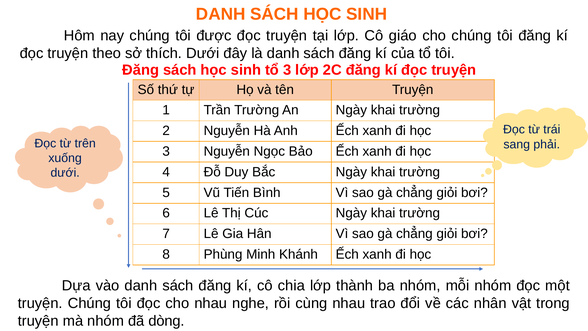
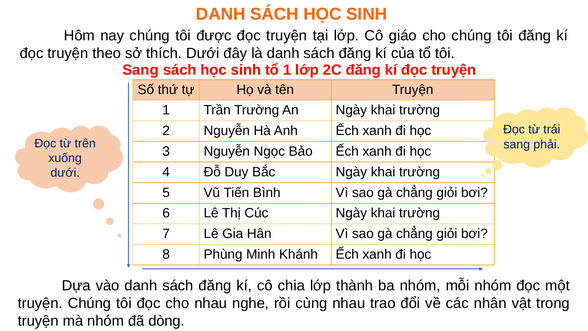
Đăng: Đăng -> Sang (141, 70)
tổ 3: 3 -> 1 (287, 70)
